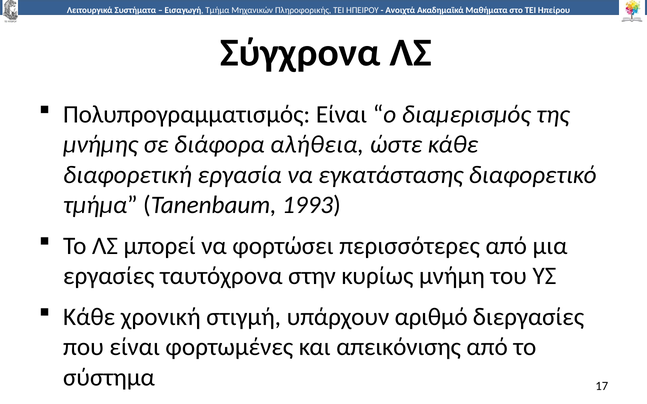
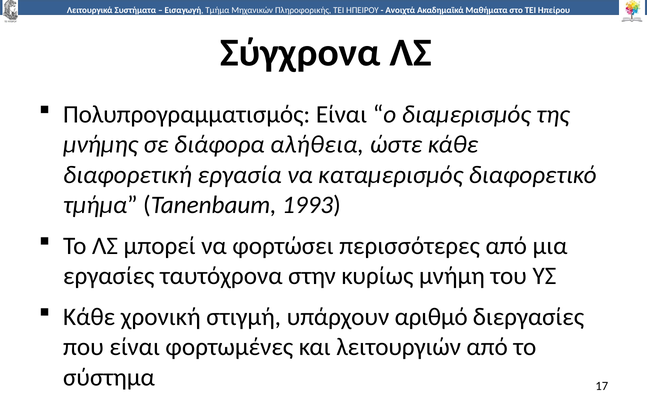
εγκατάστασης: εγκατάστασης -> καταμερισμός (391, 175)
απεικόνισης: απεικόνισης -> λειτουργιών (399, 347)
